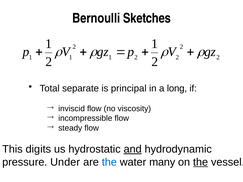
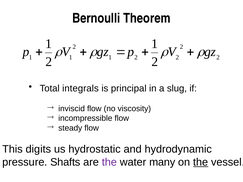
Sketches: Sketches -> Theorem (147, 18)
separate: separate -> integrals (80, 89)
long: long -> slug (177, 89)
and underline: present -> none (133, 149)
Under: Under -> Shafts (65, 162)
the colour: blue -> purple (109, 162)
